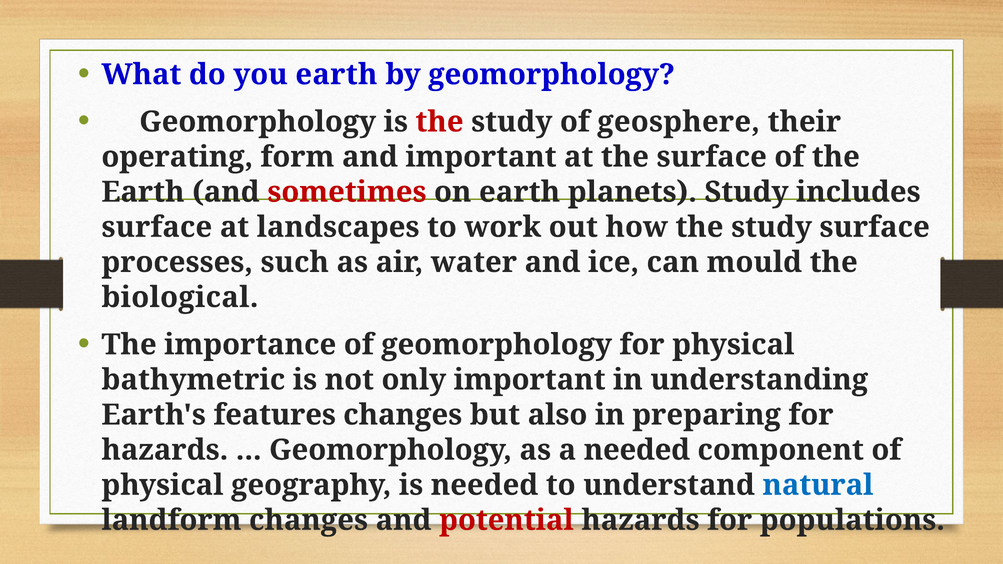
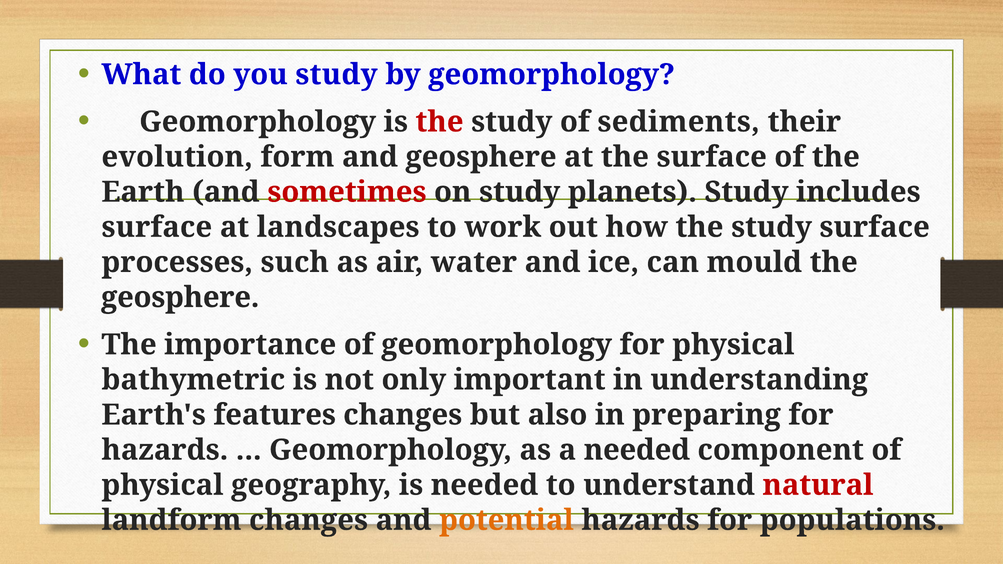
you earth: earth -> study (336, 75)
geosphere: geosphere -> sediments (679, 122)
operating: operating -> evolution (177, 157)
and important: important -> geosphere (481, 157)
on earth: earth -> study (520, 192)
biological: biological -> geosphere (180, 297)
natural colour: blue -> red (818, 485)
potential colour: red -> orange (506, 520)
